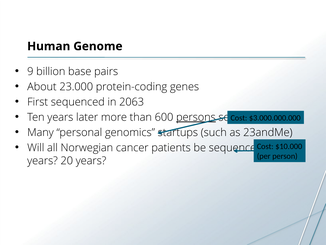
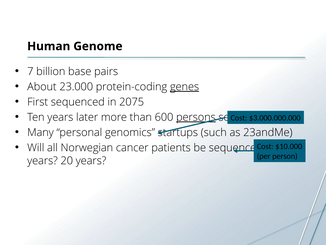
9: 9 -> 7 (30, 71)
genes underline: none -> present (184, 87)
2063: 2063 -> 2075 (132, 102)
